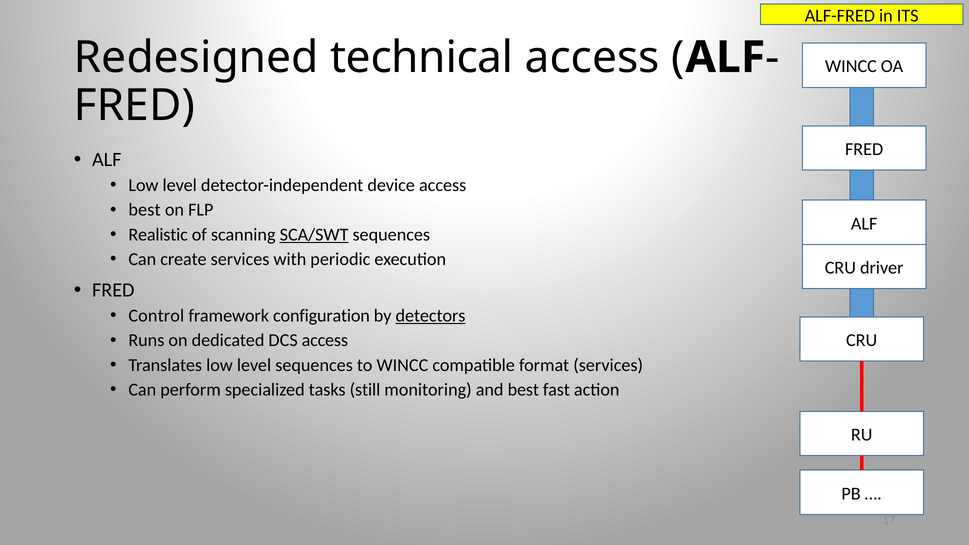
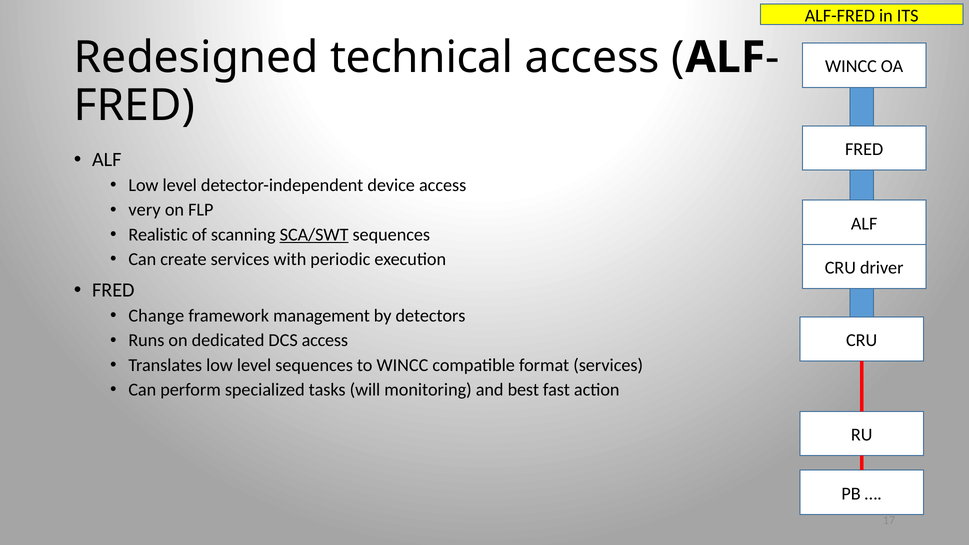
best: best -> very (145, 210)
Control: Control -> Change (156, 316)
configuration: configuration -> management (321, 316)
detectors underline: present -> none (430, 316)
still: still -> will (365, 390)
